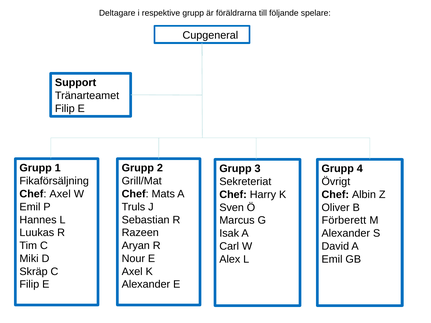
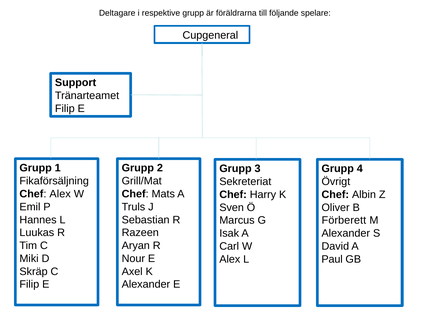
Chef Axel: Axel -> Alex (60, 194)
Emil: Emil -> Paul (332, 259)
